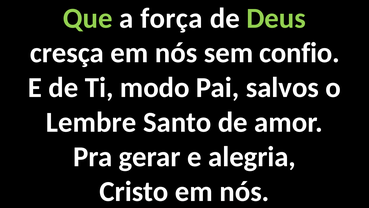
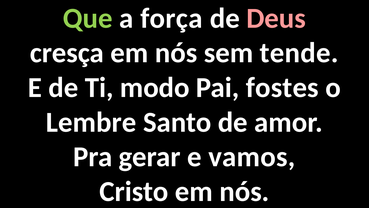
Deus colour: light green -> pink (276, 18)
confio: confio -> tende (299, 53)
salvos: salvos -> fostes (282, 87)
alegria: alegria -> vamos (252, 157)
